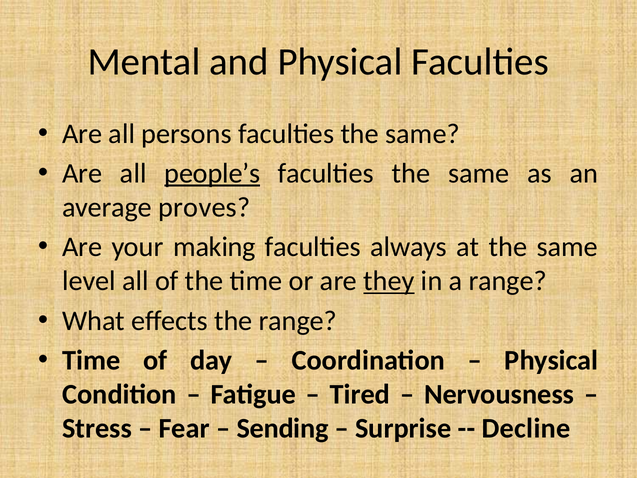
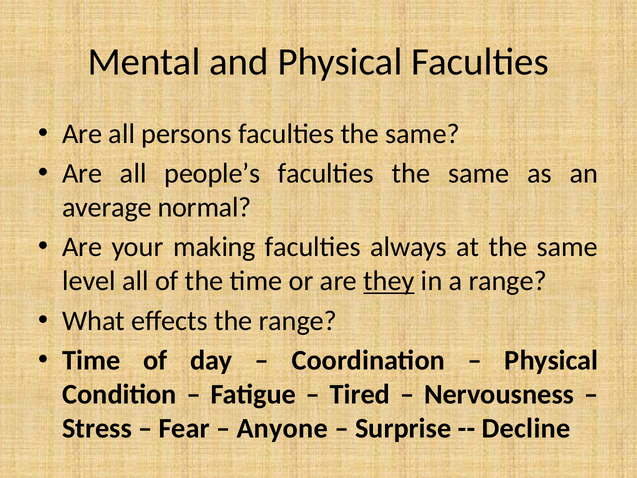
people’s underline: present -> none (212, 173)
proves: proves -> normal (205, 207)
Sending: Sending -> Anyone (282, 428)
